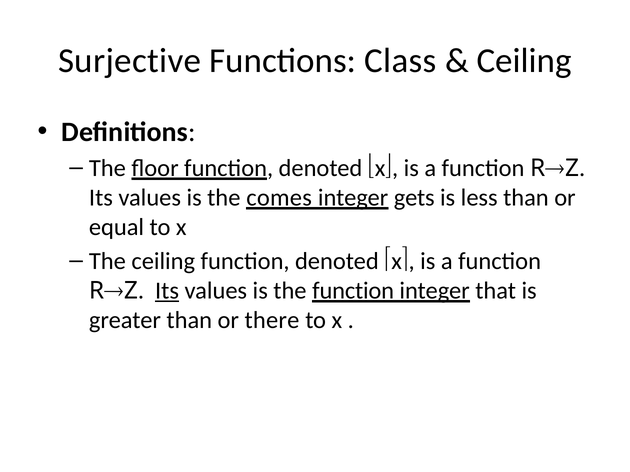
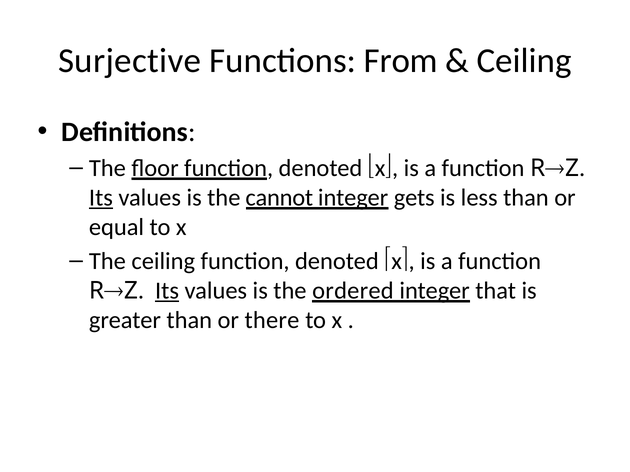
Class: Class -> From (401, 61)
Its underline: none -> present (101, 198)
comes: comes -> cannot (279, 198)
the function: function -> ordered (353, 291)
